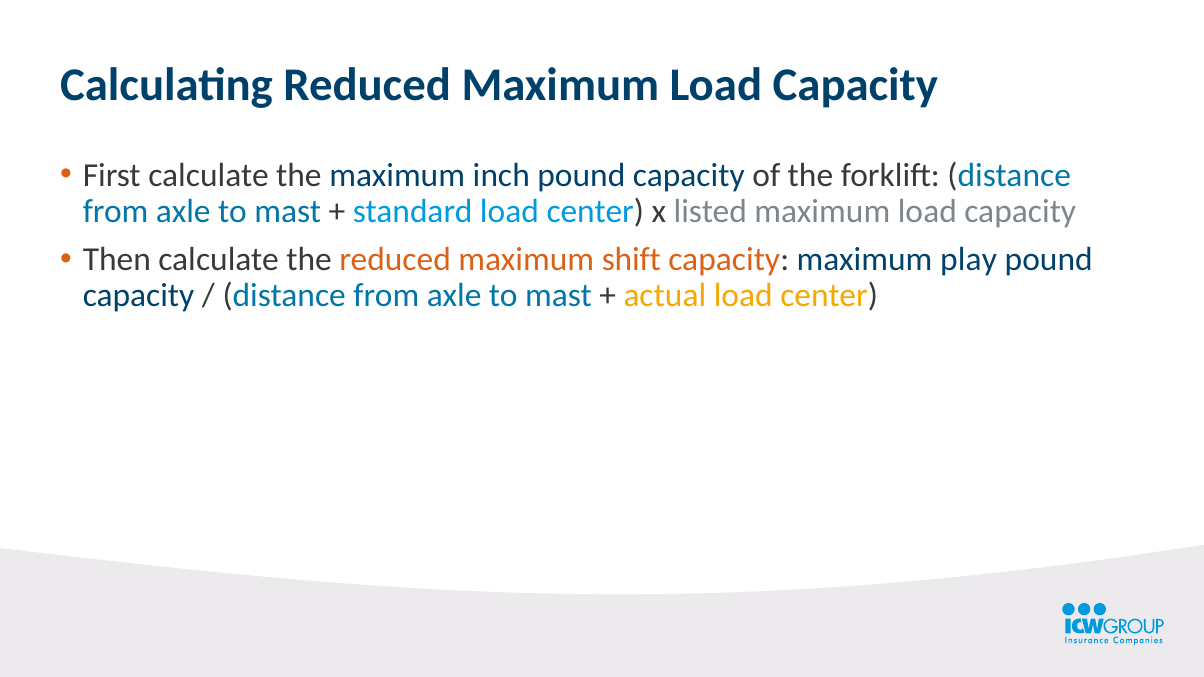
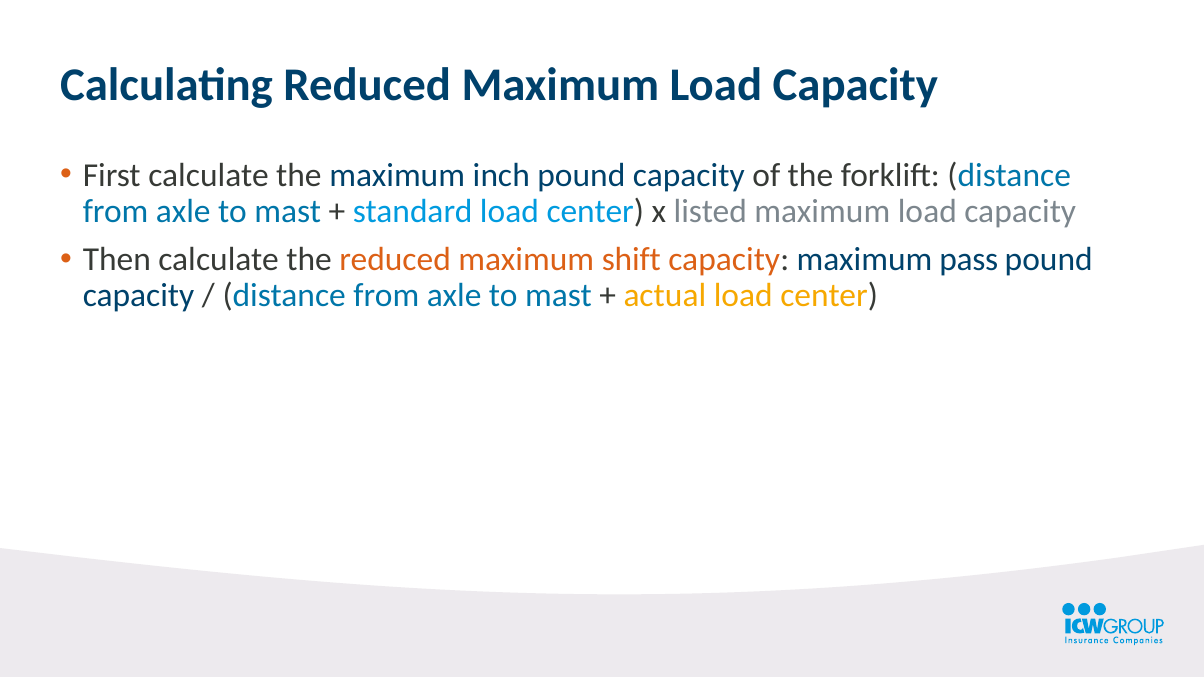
play: play -> pass (969, 260)
